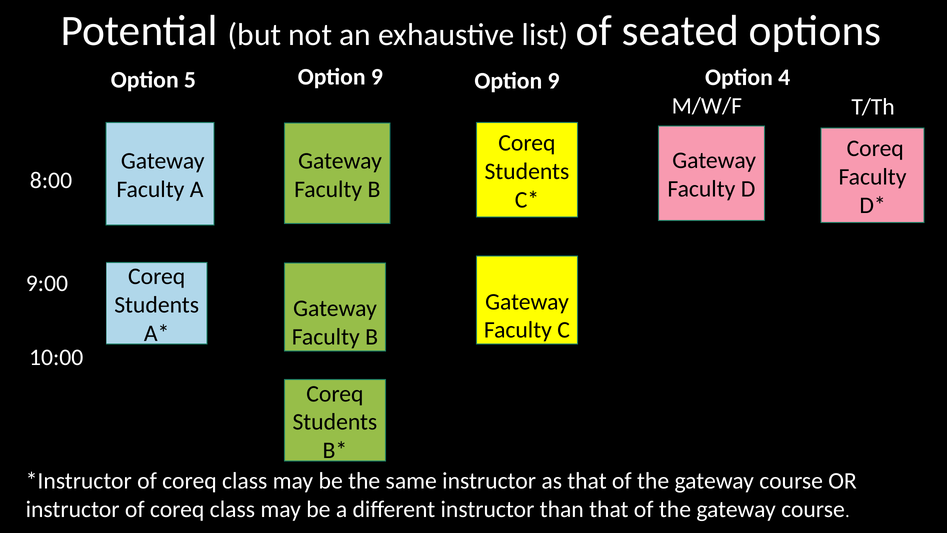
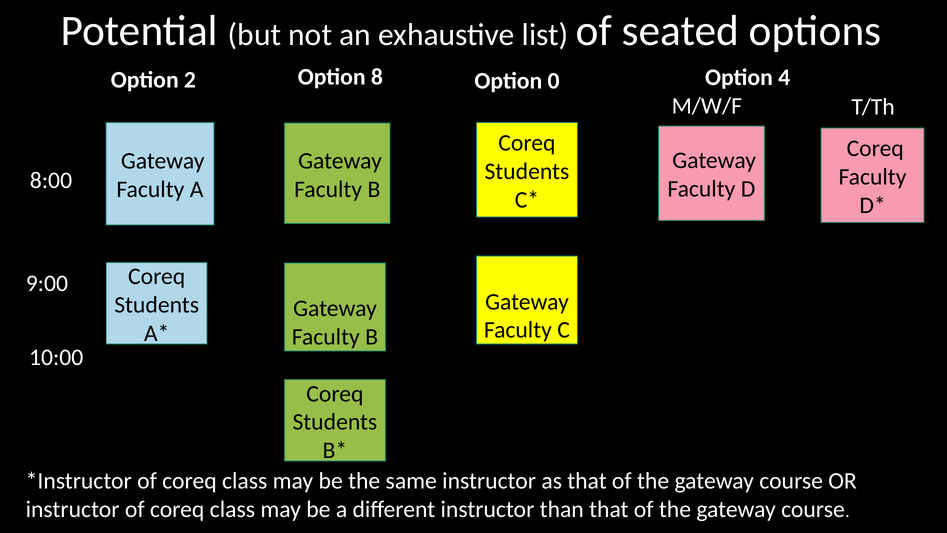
9: 9 -> 8 (377, 77)
5: 5 -> 2 (190, 80)
9: 9 -> 0 (554, 81)
